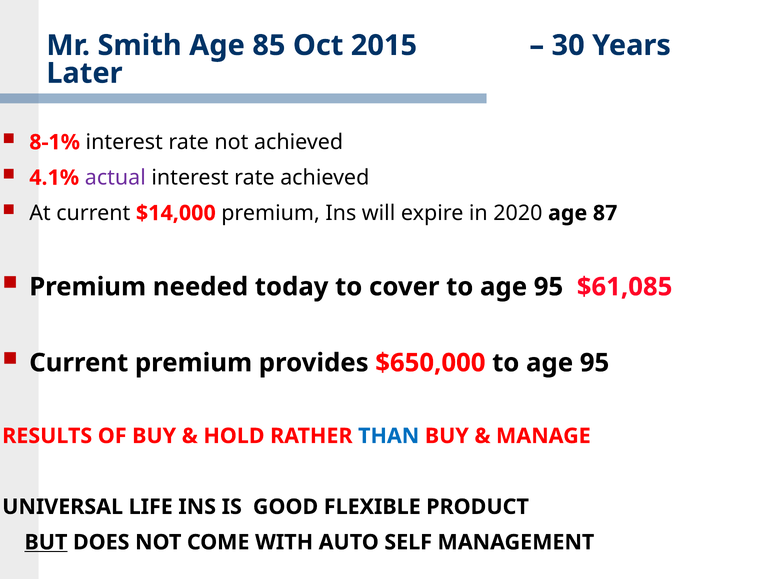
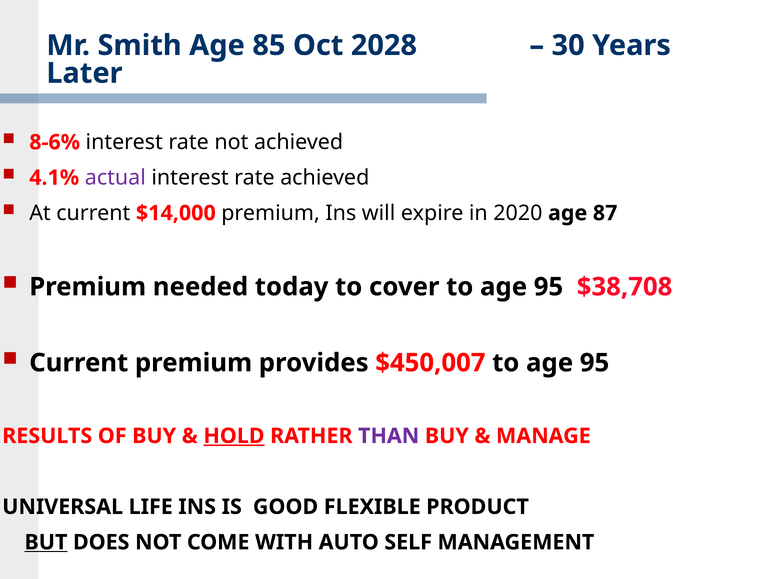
2015: 2015 -> 2028 (384, 45)
8-1%: 8-1% -> 8-6% (55, 142)
$61,085: $61,085 -> $38,708 (625, 287)
$650,000: $650,000 -> $450,007 (430, 363)
HOLD underline: none -> present (234, 436)
THAN colour: blue -> purple (389, 436)
